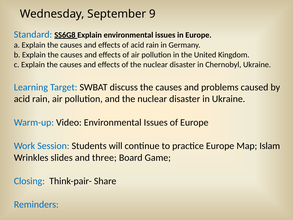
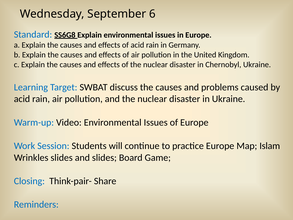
9: 9 -> 6 (152, 14)
and three: three -> slides (104, 157)
